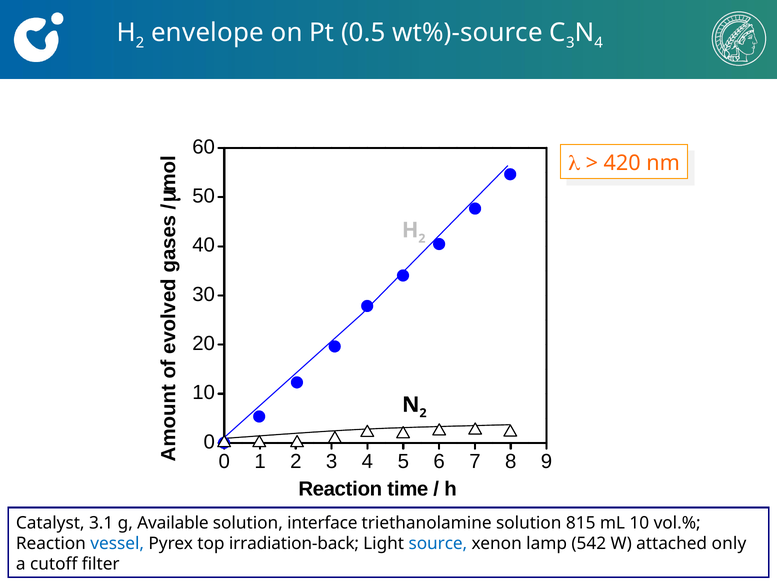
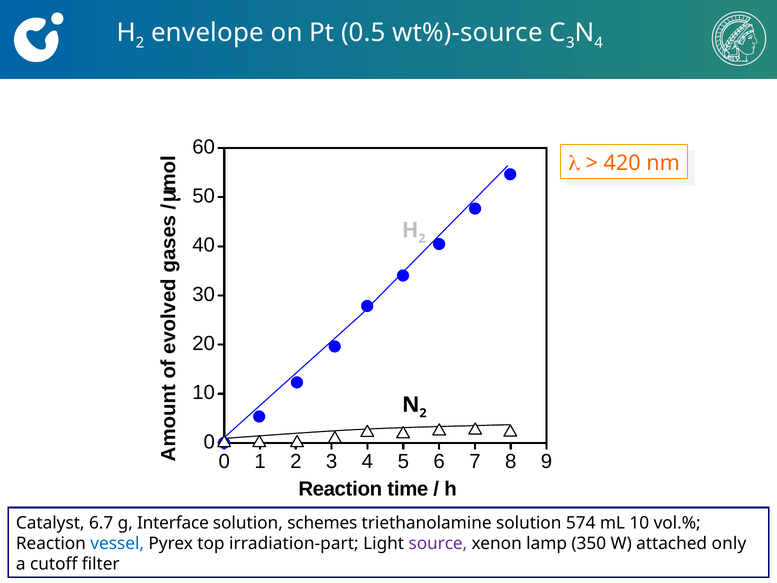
3.1: 3.1 -> 6.7 (101, 523)
Available: Available -> Interface (173, 523)
interface: interface -> schemes (322, 523)
815: 815 -> 574 (581, 523)
irradiation-back: irradiation-back -> irradiation-part (294, 543)
source colour: blue -> purple (438, 543)
542: 542 -> 350 (589, 543)
